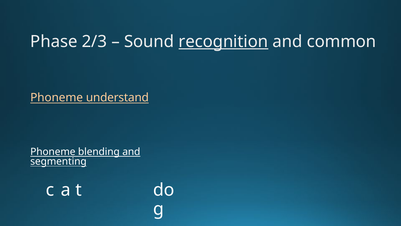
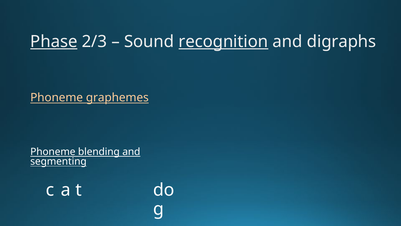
Phase underline: none -> present (54, 42)
common: common -> digraphs (342, 42)
understand: understand -> graphemes (117, 97)
